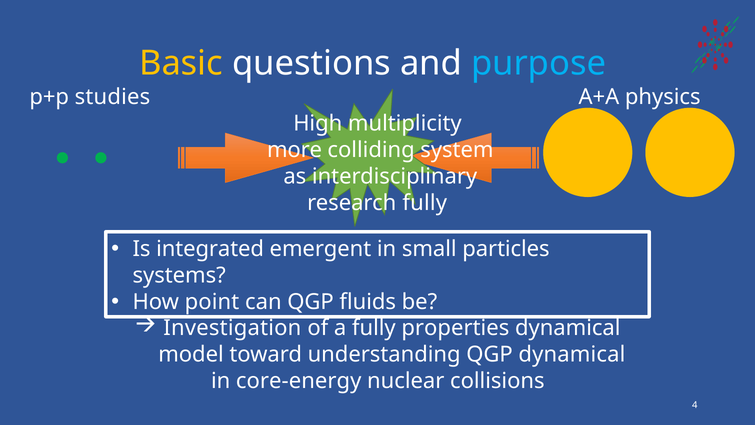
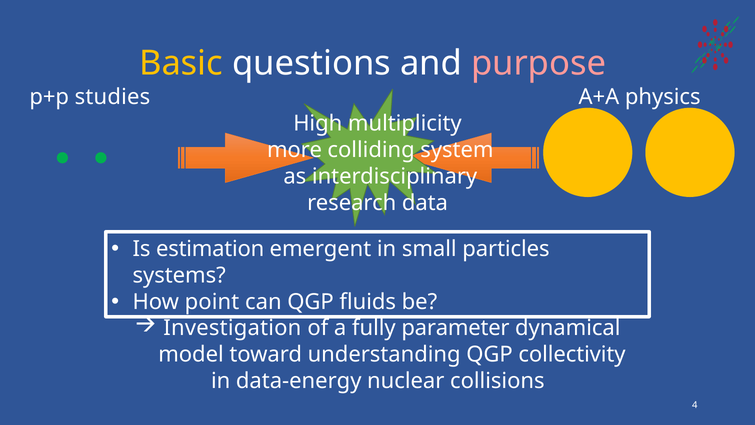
purpose colour: light blue -> pink (539, 63)
research fully: fully -> data (425, 203)
integrated: integrated -> estimation (210, 249)
properties: properties -> parameter (455, 328)
QGP dynamical: dynamical -> collectivity (572, 354)
core-energy: core-energy -> data-energy (299, 381)
